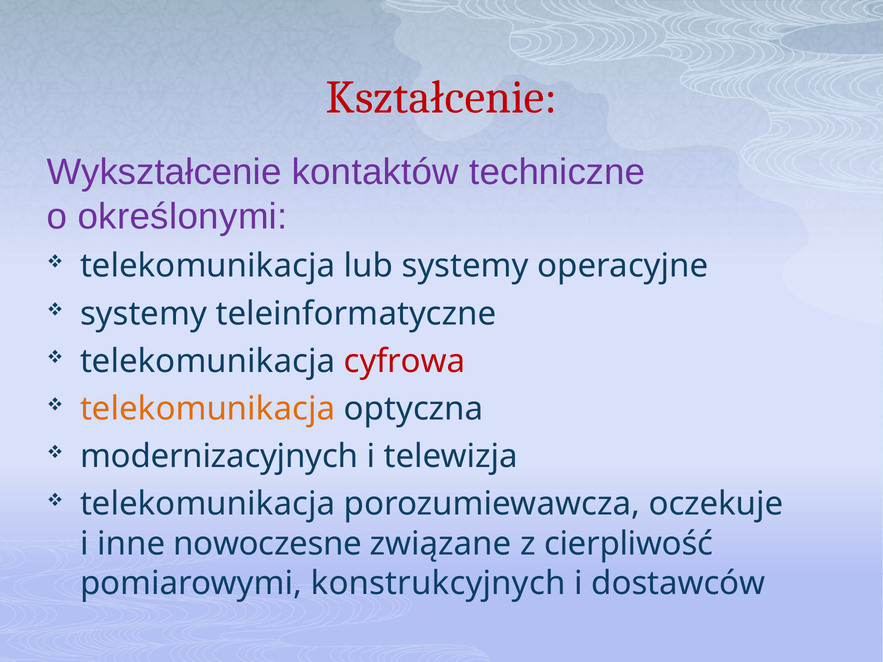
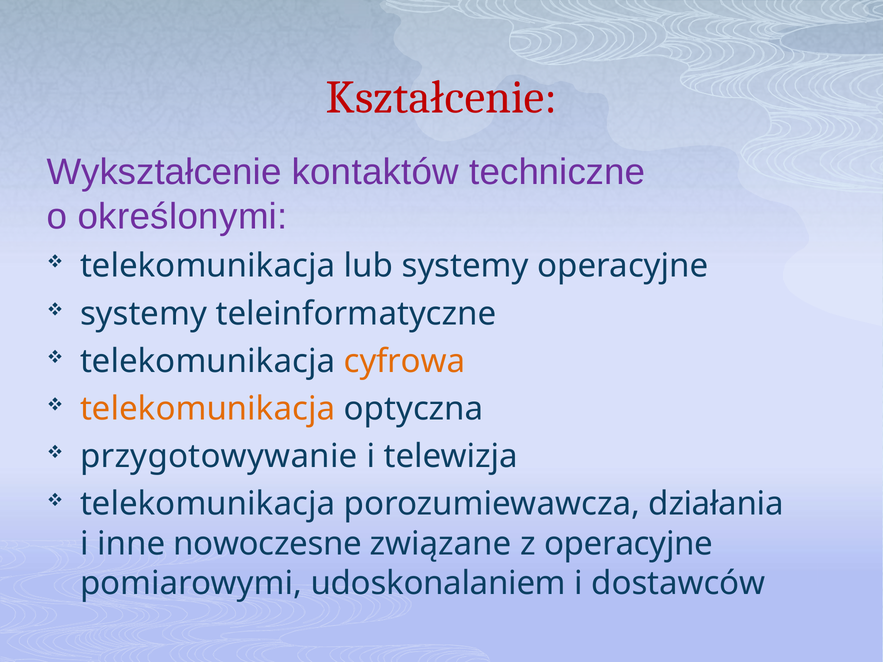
cyfrowa colour: red -> orange (405, 361)
modernizacyjnych: modernizacyjnych -> przygotowywanie (219, 457)
oczekuje: oczekuje -> działania (716, 504)
z cierpliwość: cierpliwość -> operacyjne (629, 544)
konstrukcyjnych: konstrukcyjnych -> udoskonalaniem (438, 584)
